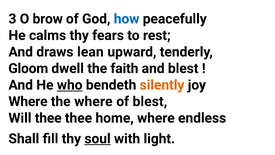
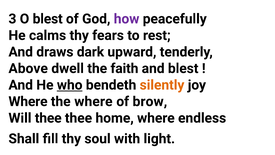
O brow: brow -> blest (48, 19)
how colour: blue -> purple (127, 19)
lean: lean -> dark (90, 52)
Gloom: Gloom -> Above (28, 68)
of blest: blest -> brow (150, 101)
soul underline: present -> none (98, 138)
